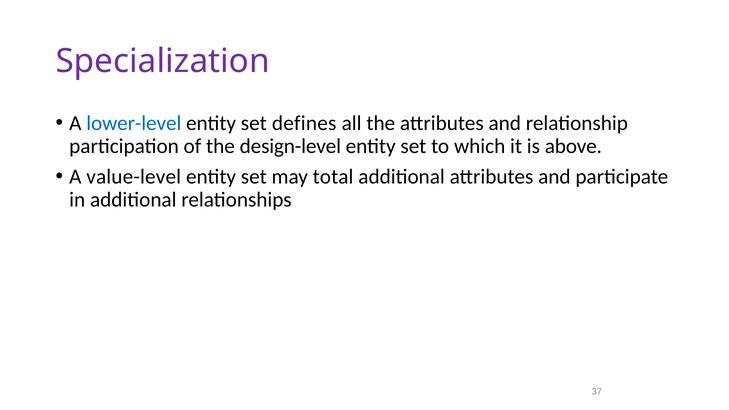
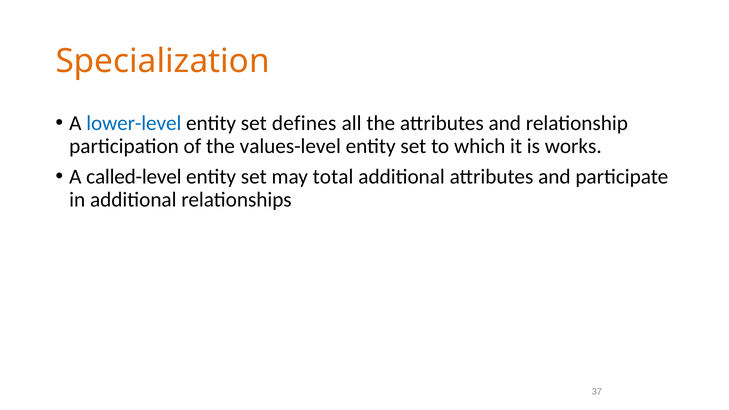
Specialization colour: purple -> orange (163, 61)
design-level: design-level -> values-level (290, 146)
above: above -> works (573, 146)
value-level: value-level -> called-level (134, 177)
